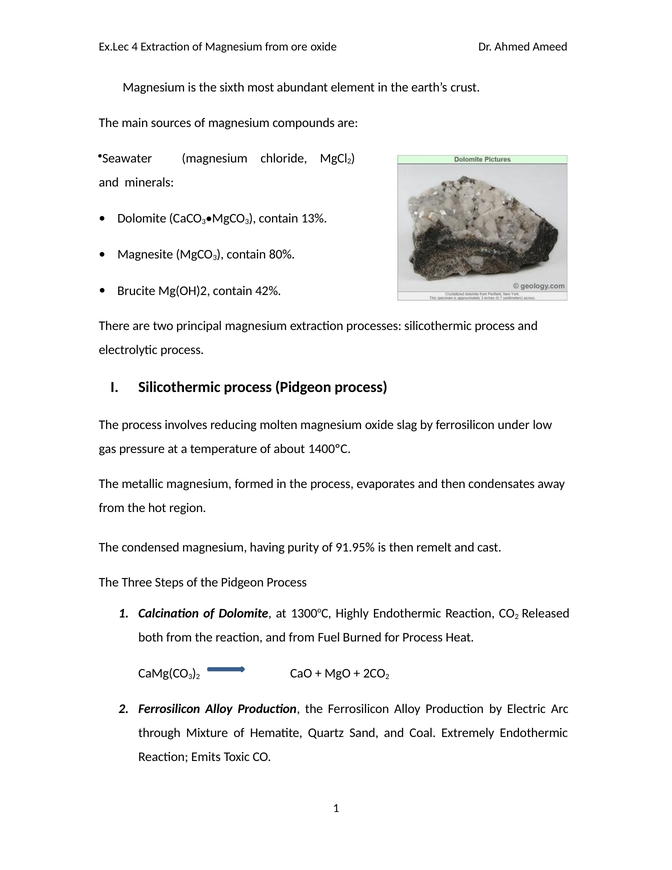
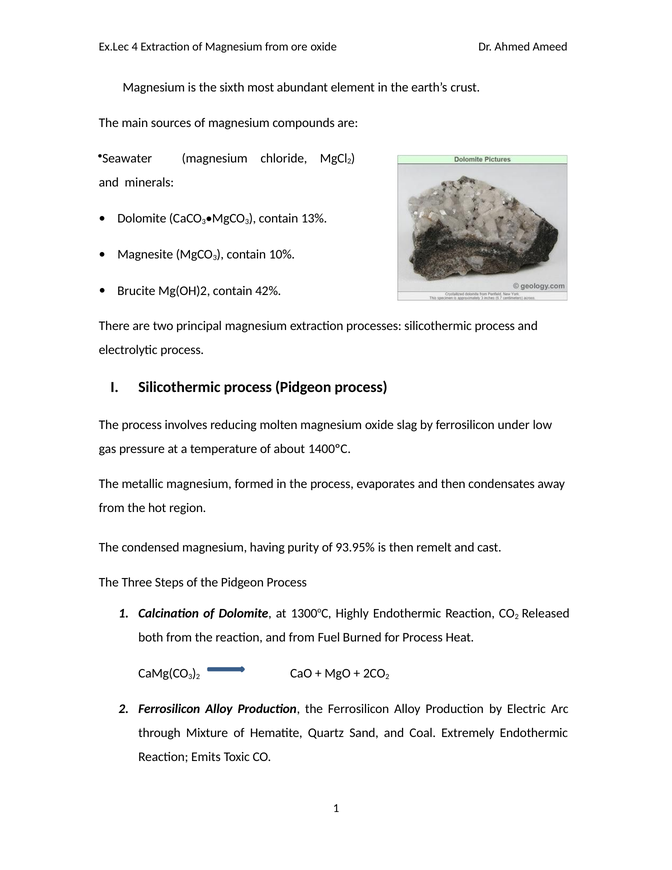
80%: 80% -> 10% (282, 255)
91.95%: 91.95% -> 93.95% (355, 547)
